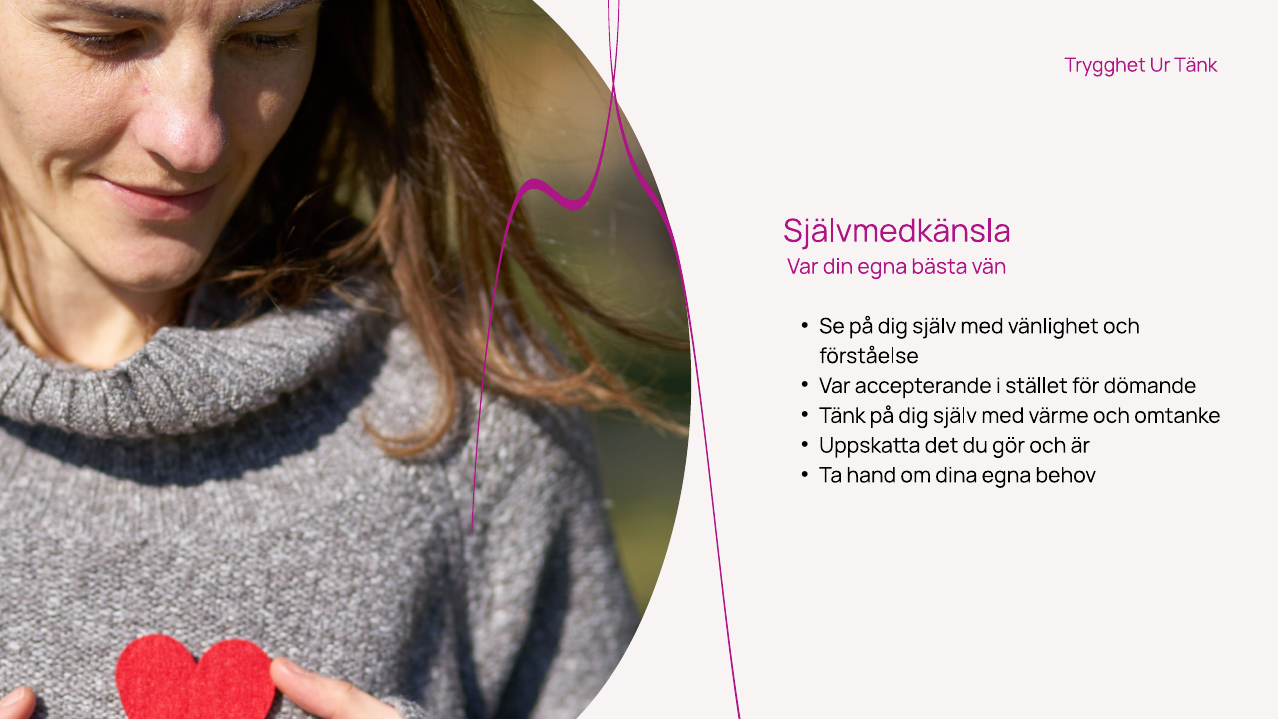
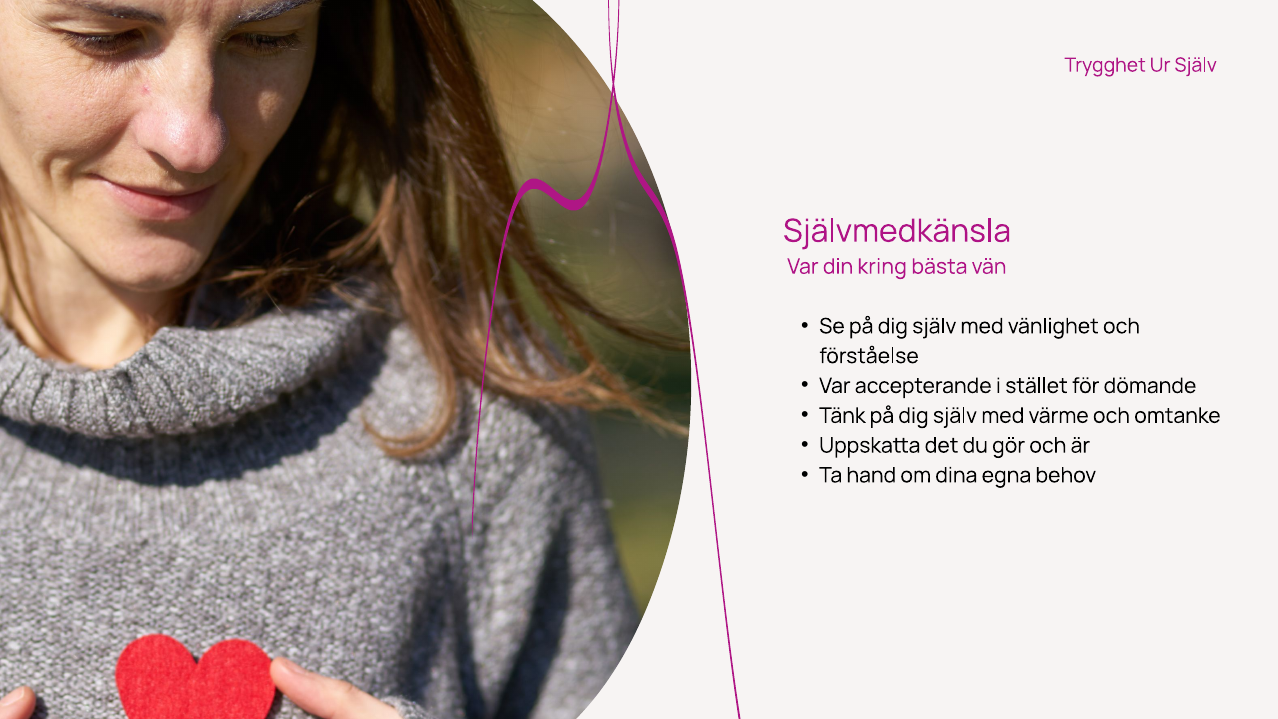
Ur Tänk: Tänk -> Själv (1196, 65)
din egna: egna -> kring (882, 267)
